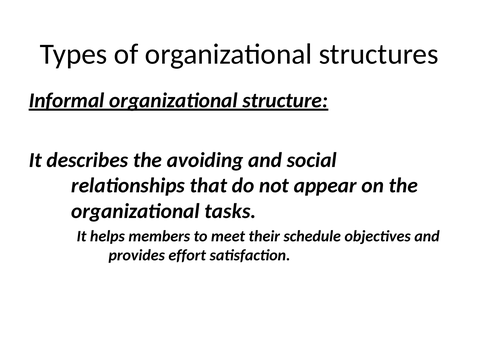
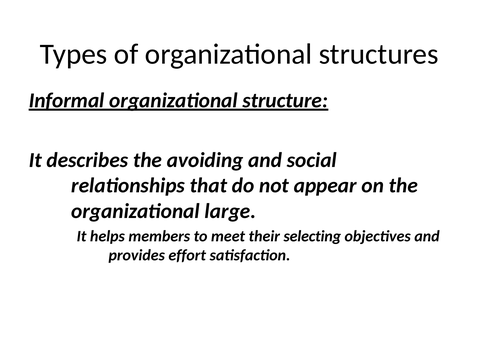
tasks: tasks -> large (230, 211)
schedule: schedule -> selecting (312, 236)
